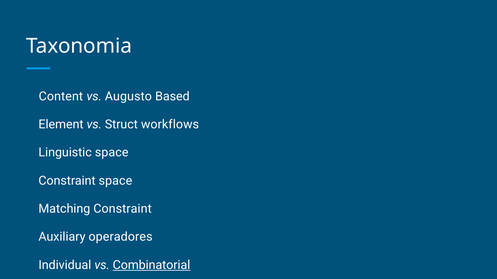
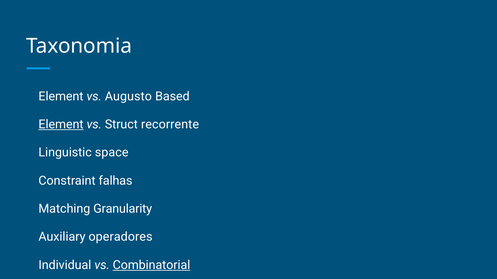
Content: Content -> Element (61, 96)
Element underline: none -> present (61, 125)
workflows: workflows -> recorrente (170, 125)
Constraint space: space -> falhas (116, 181)
Matching Constraint: Constraint -> Granularity (123, 209)
